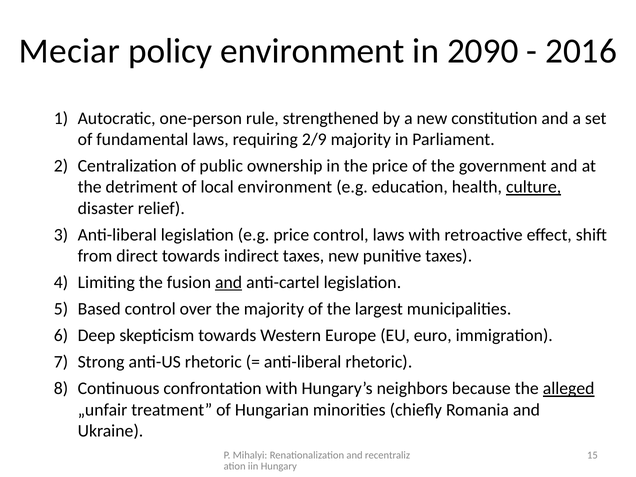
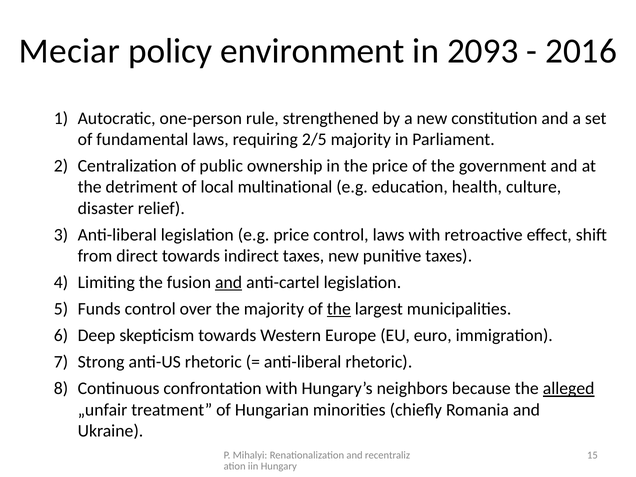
2090: 2090 -> 2093 (483, 51)
2/9: 2/9 -> 2/5 (314, 139)
local environment: environment -> multinational (285, 187)
culture underline: present -> none (534, 187)
Based: Based -> Funds (99, 309)
the underline: none -> present (339, 309)
